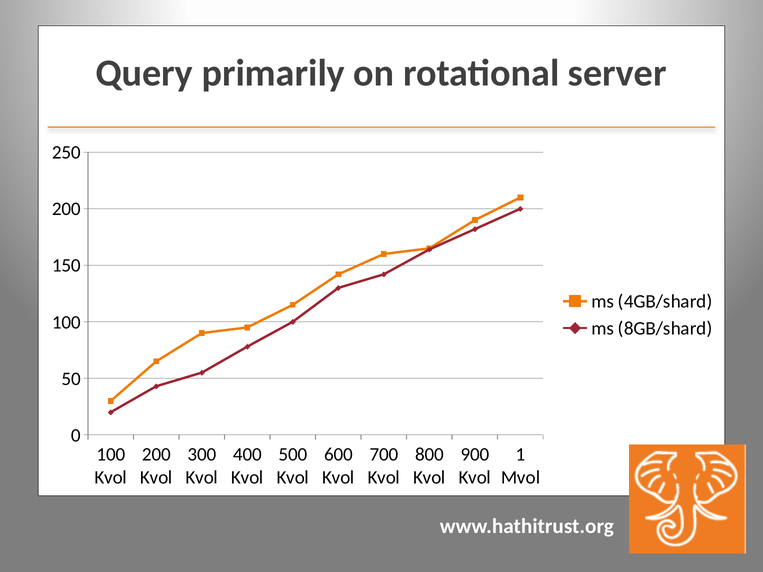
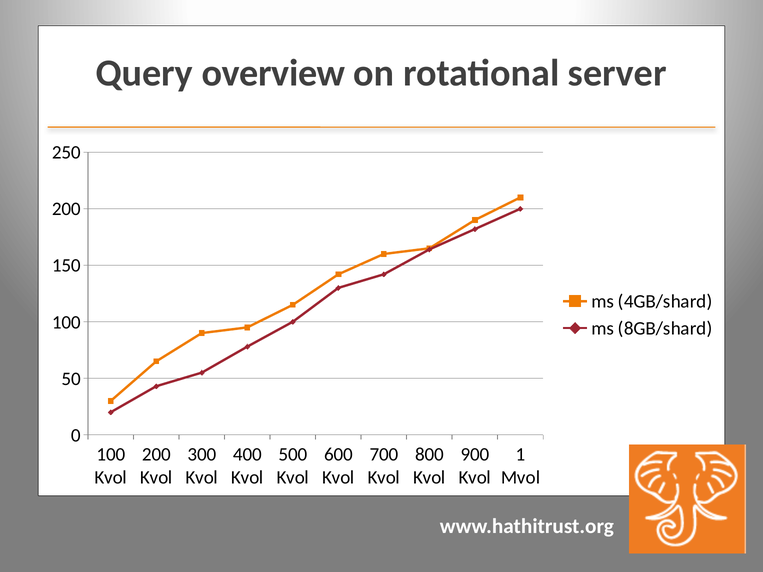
primarily: primarily -> overview (273, 73)
